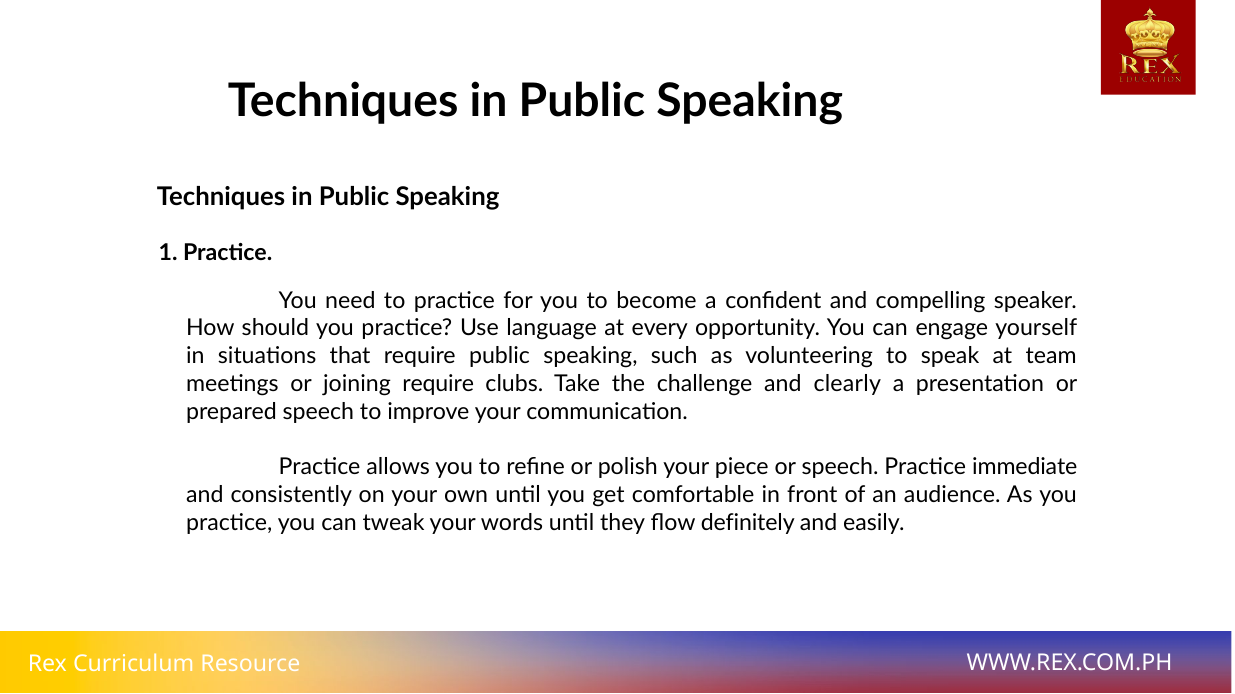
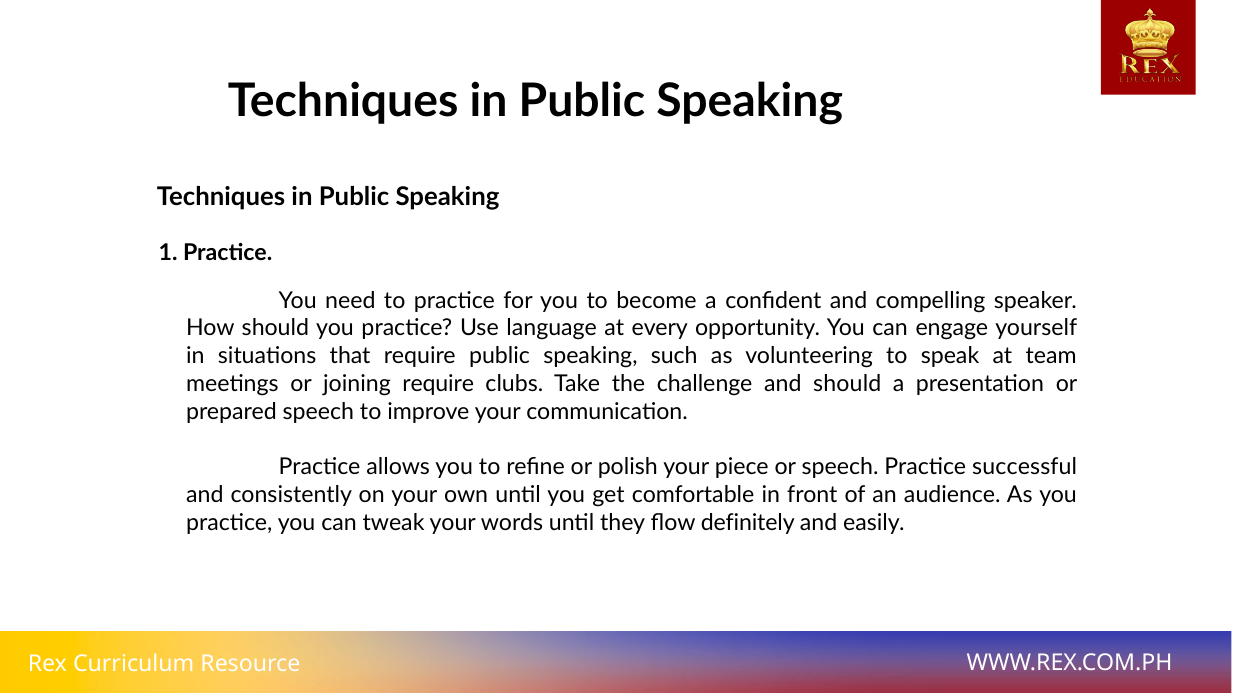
and clearly: clearly -> should (847, 384)
immediate: immediate -> successful (1025, 468)
